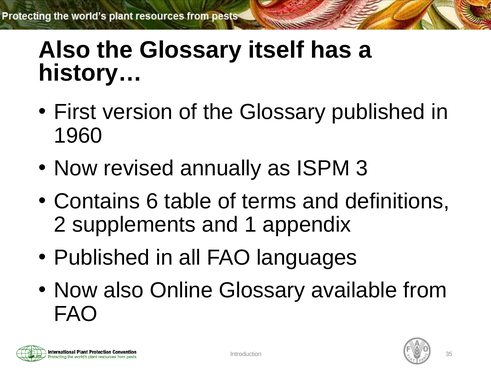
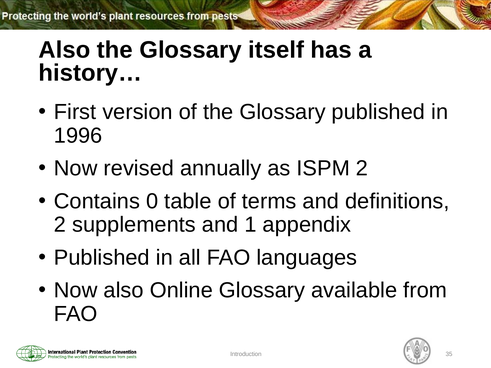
1960: 1960 -> 1996 (78, 136)
ISPM 3: 3 -> 2 (362, 169)
6: 6 -> 0 (152, 201)
